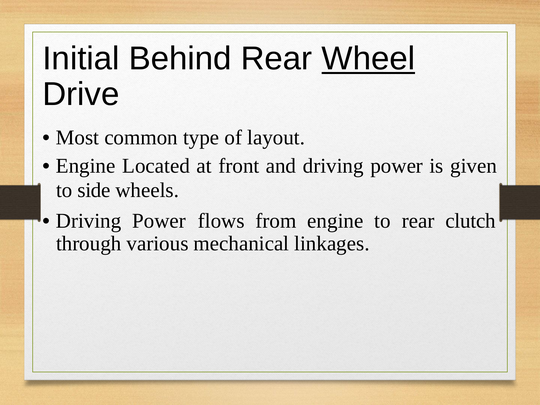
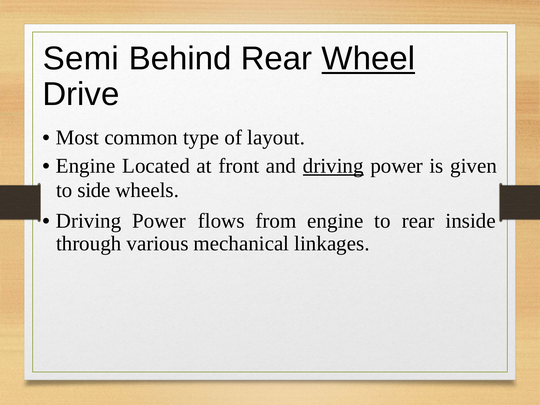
Initial: Initial -> Semi (81, 59)
driving underline: none -> present (333, 166)
clutch: clutch -> inside (471, 221)
